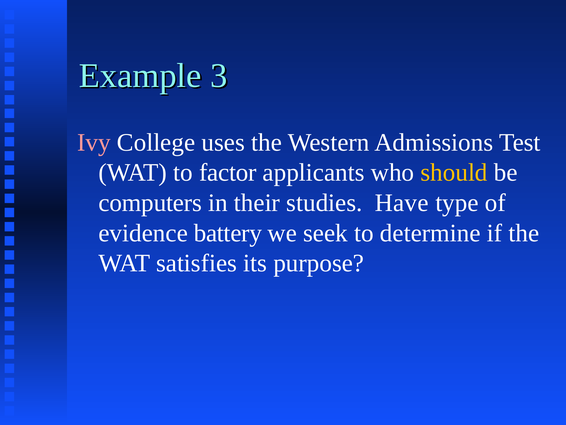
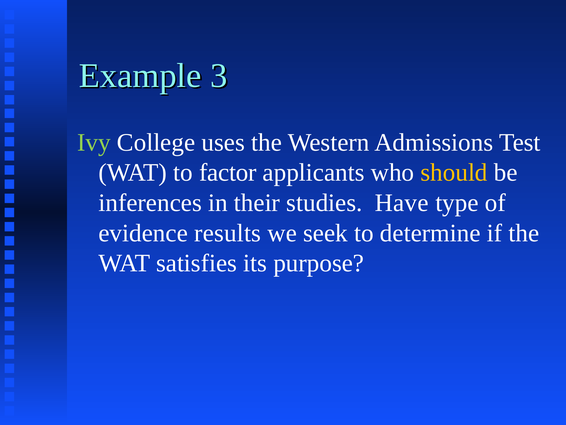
Ivy colour: pink -> light green (94, 142)
computers: computers -> inferences (150, 203)
battery: battery -> results (228, 233)
